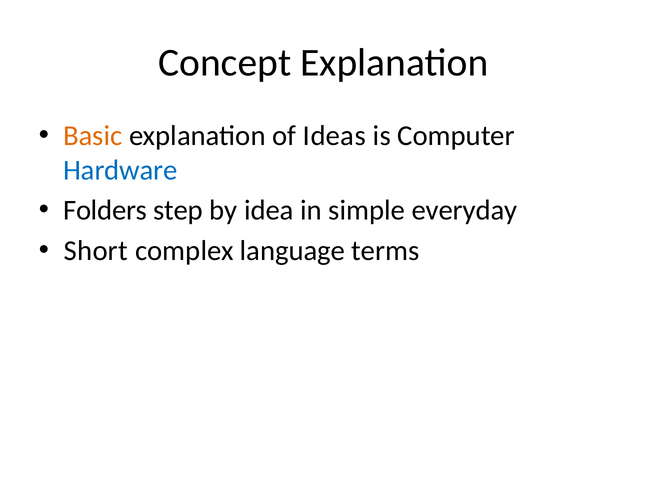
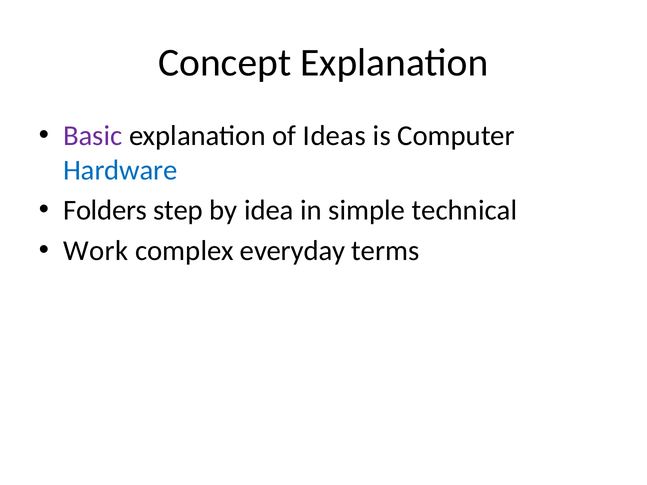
Basic colour: orange -> purple (93, 136)
everyday: everyday -> technical (464, 211)
Short: Short -> Work (96, 251)
language: language -> everyday (293, 251)
